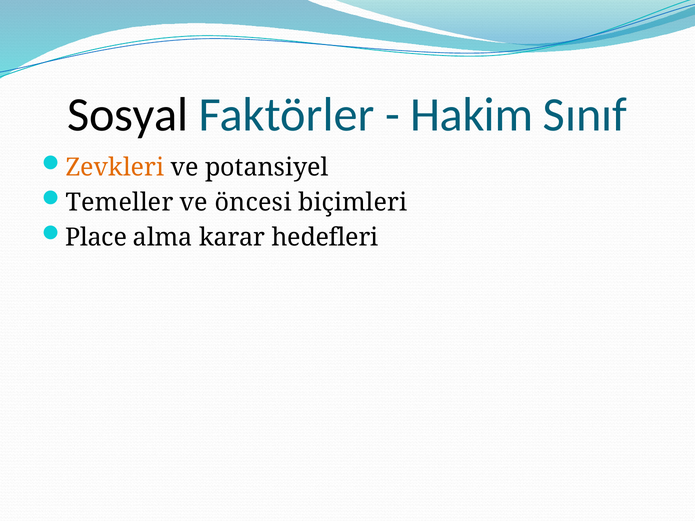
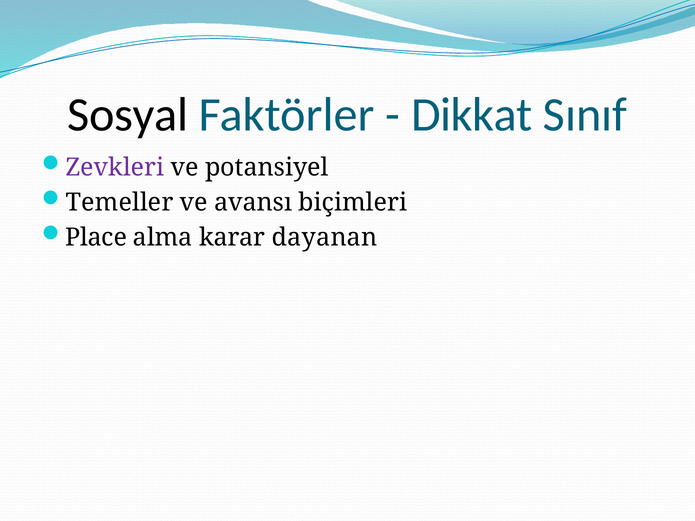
Hakim: Hakim -> Dikkat (472, 115)
Zevkleri colour: orange -> purple (115, 167)
öncesi: öncesi -> avansı (253, 202)
hedefleri: hedefleri -> dayanan (325, 238)
